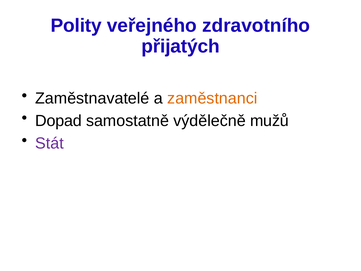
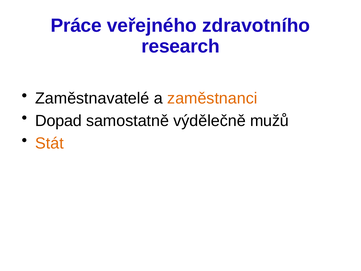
Polity: Polity -> Práce (76, 26)
přijatých: přijatých -> research (181, 46)
Stát colour: purple -> orange (49, 143)
